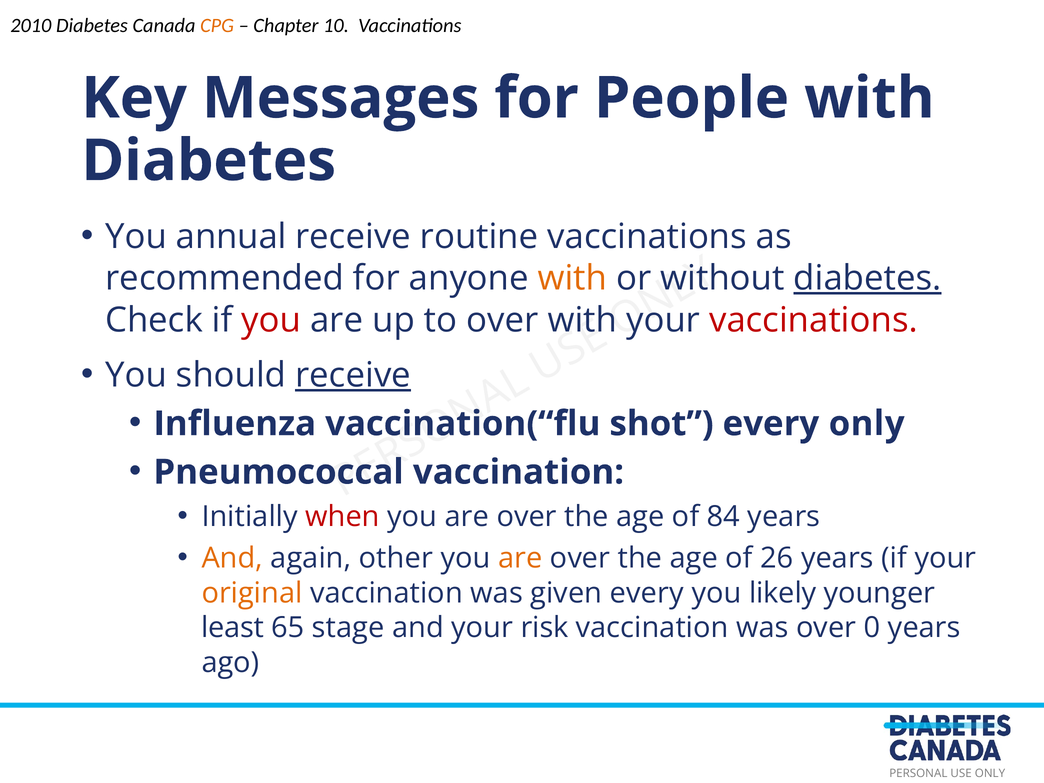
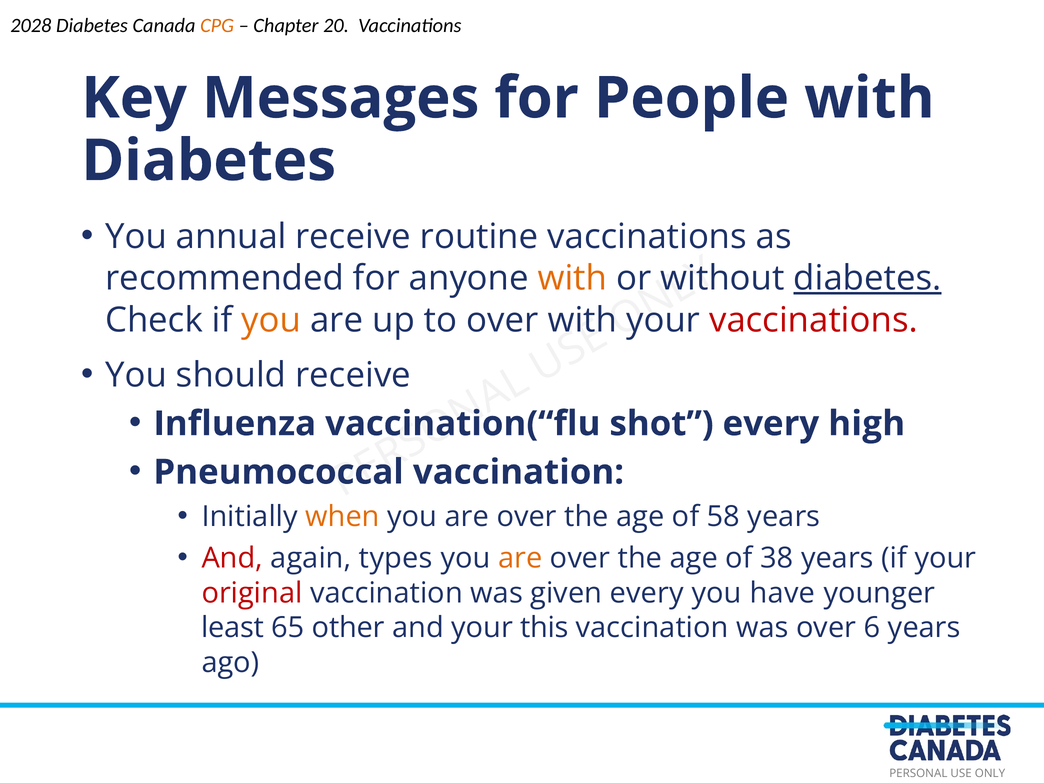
2010: 2010 -> 2028 (31, 26)
10: 10 -> 20 (336, 26)
you colour: red -> orange (271, 320)
receive underline: present -> none (353, 375)
every only: only -> high (867, 424)
when colour: red -> orange (343, 517)
84: 84 -> 58 (723, 517)
And colour: orange -> red (232, 558)
other: other -> types (396, 558)
26: 26 -> 38 (777, 558)
original colour: orange -> red (252, 593)
likely: likely -> have (782, 593)
stage: stage -> other (348, 628)
risk: risk -> this (545, 628)
0: 0 -> 6 (872, 628)
